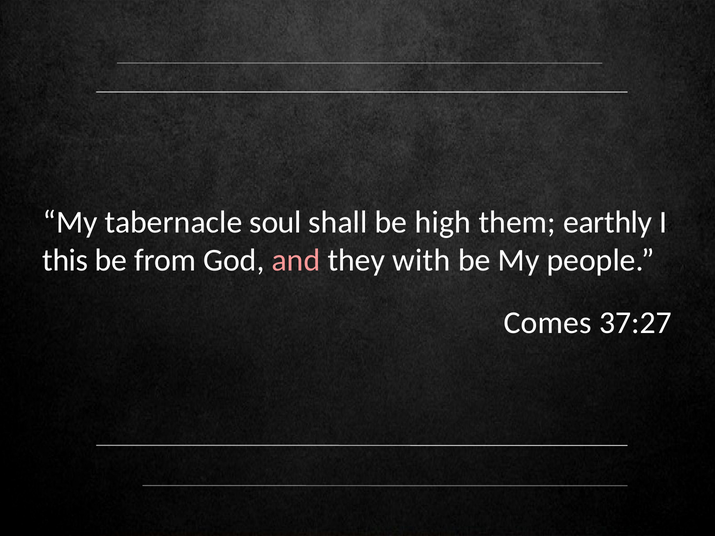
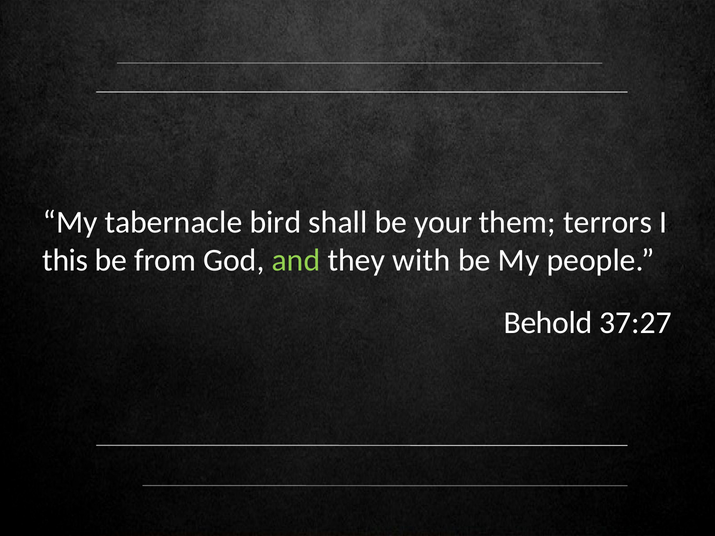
soul: soul -> bird (275, 222)
high: high -> your (443, 222)
earthly: earthly -> terrors (608, 222)
and colour: pink -> light green (296, 261)
Comes: Comes -> Behold (548, 323)
